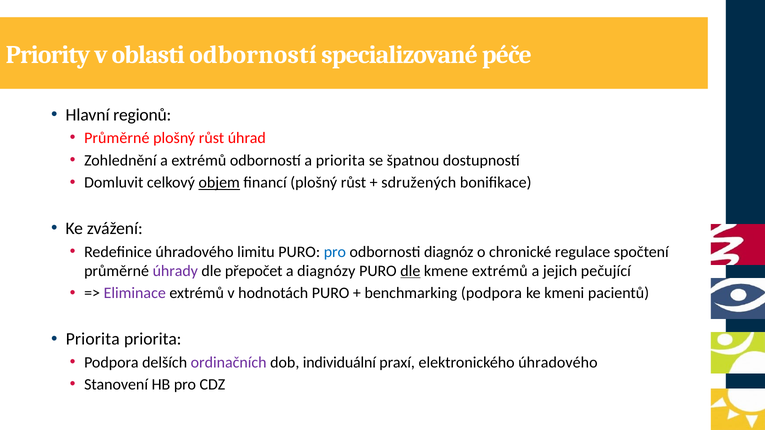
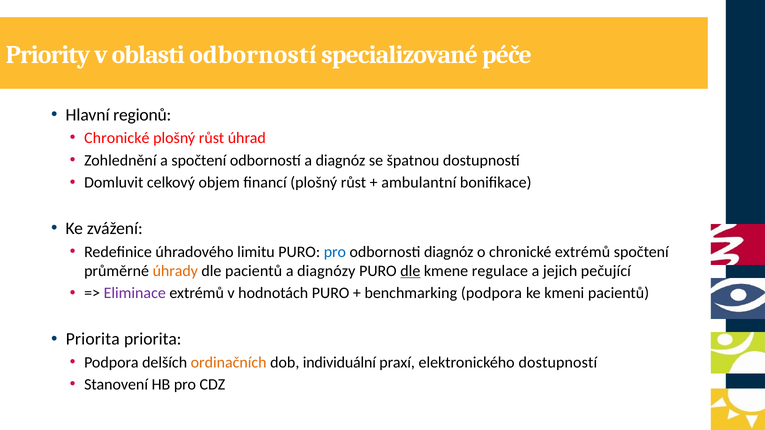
Průměrné: Průměrné -> Chronické (117, 138)
a extrémů: extrémů -> spočtení (199, 160)
a priorita: priorita -> diagnóz (341, 160)
objem underline: present -> none (219, 183)
sdružených: sdružených -> ambulantní (419, 183)
chronické regulace: regulace -> extrémů (583, 252)
úhrady colour: purple -> orange (175, 271)
dle přepočet: přepočet -> pacientů (254, 271)
kmene extrémů: extrémů -> regulace (500, 271)
ordinačních colour: purple -> orange (229, 363)
elektronického úhradového: úhradového -> dostupností (558, 363)
